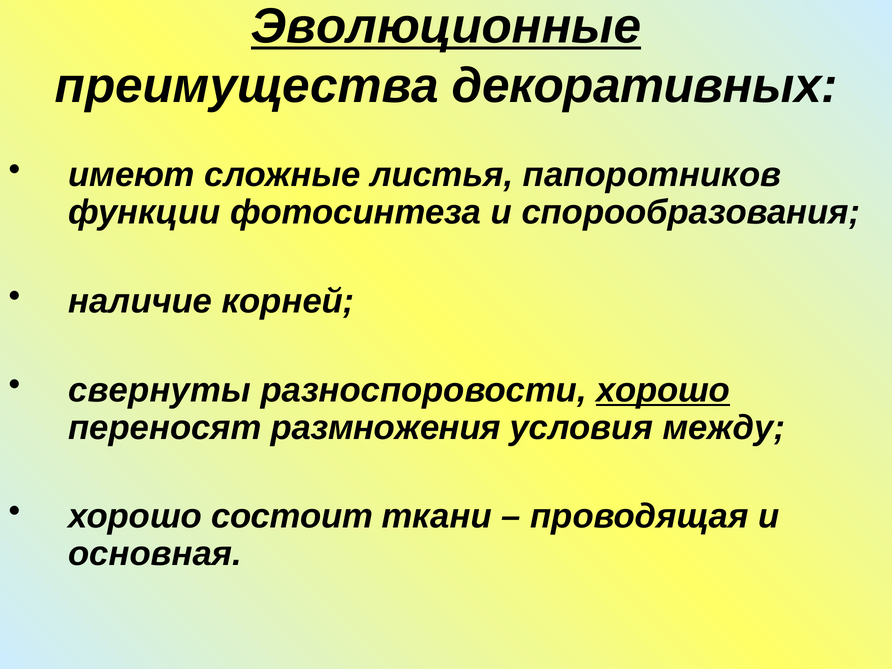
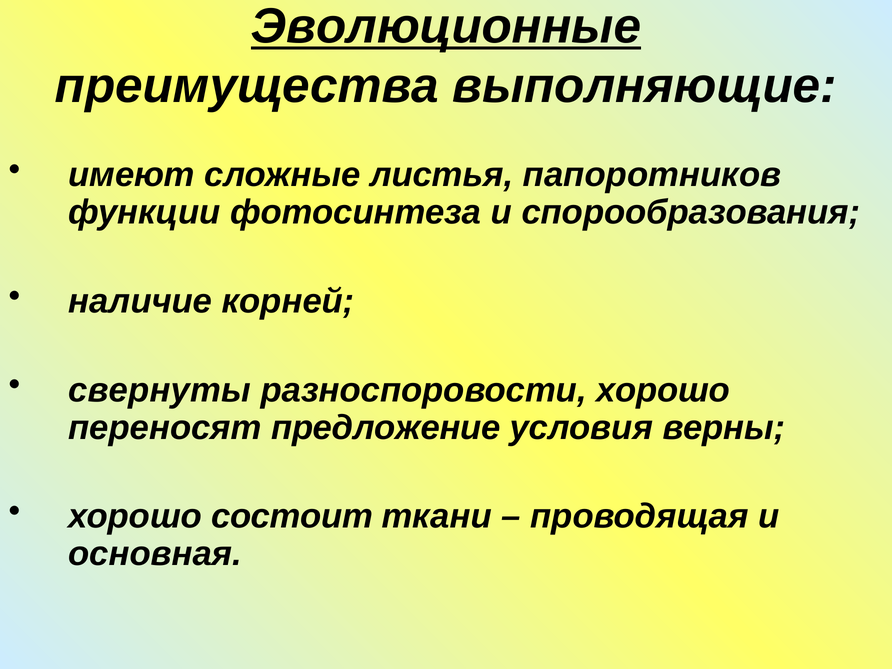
декоративных: декоративных -> выполняющие (645, 86)
хорошо underline: present -> none (663, 390)
размножения: размножения -> предложение (386, 428)
между: между -> верны (724, 428)
